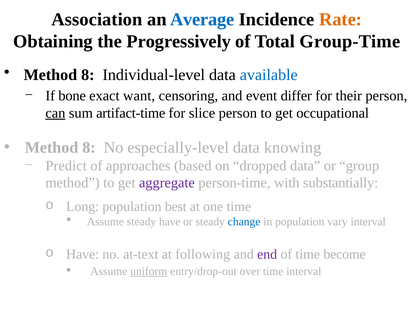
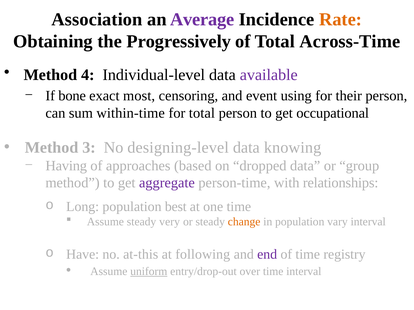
Average colour: blue -> purple (202, 20)
Group-Time: Group-Time -> Across-Time (350, 42)
8: 8 -> 4 (88, 75)
available colour: blue -> purple (269, 75)
want: want -> most (139, 96)
differ: differ -> using (296, 96)
can underline: present -> none (55, 113)
artifact-time: artifact-time -> within-time (131, 113)
for slice: slice -> total (202, 113)
8: 8 -> 3 (89, 148)
especially-level: especially-level -> designing-level (178, 148)
Predict: Predict -> Having (66, 166)
substantially: substantially -> relationships (341, 183)
steady have: have -> very (170, 222)
change colour: blue -> orange (244, 222)
at-text: at-text -> at-this (141, 255)
become: become -> registry (345, 255)
